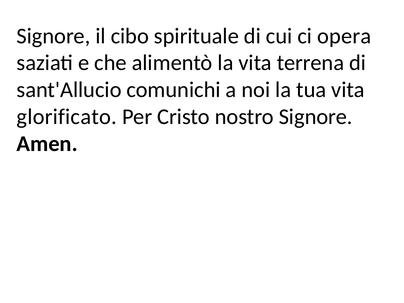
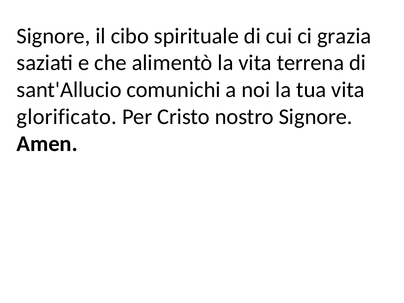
opera: opera -> grazia (344, 36)
